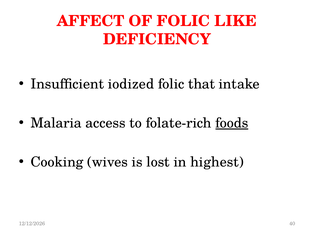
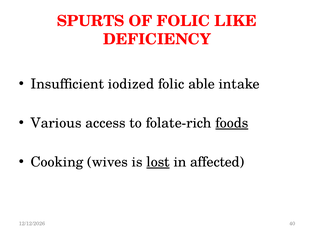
AFFECT: AFFECT -> SPURTS (91, 21)
that: that -> able (202, 84)
Malaria: Malaria -> Various (56, 123)
lost underline: none -> present (158, 162)
highest: highest -> affected (217, 162)
